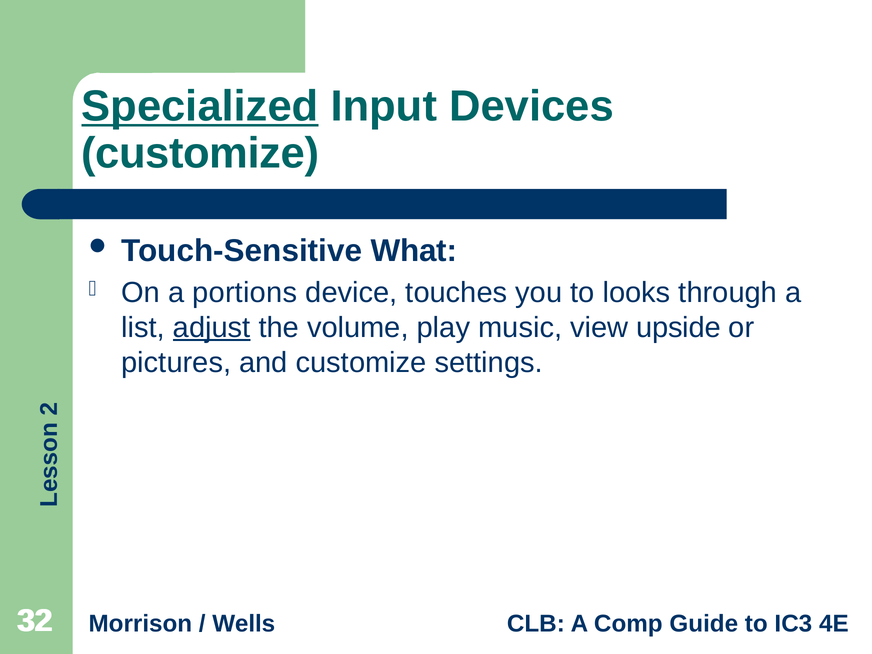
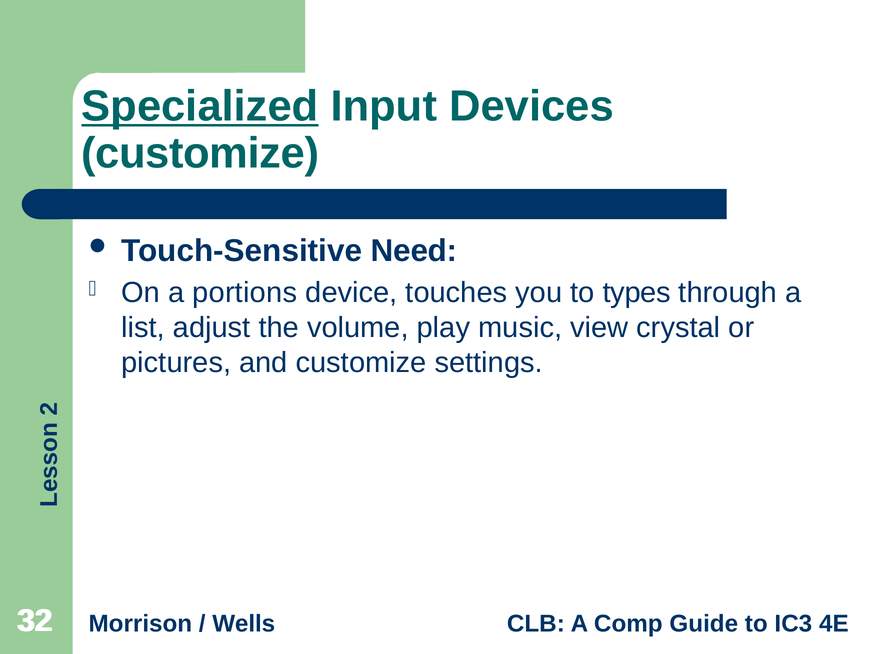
What: What -> Need (414, 251)
looks: looks -> types (637, 293)
adjust underline: present -> none (212, 328)
upside: upside -> crystal (678, 328)
